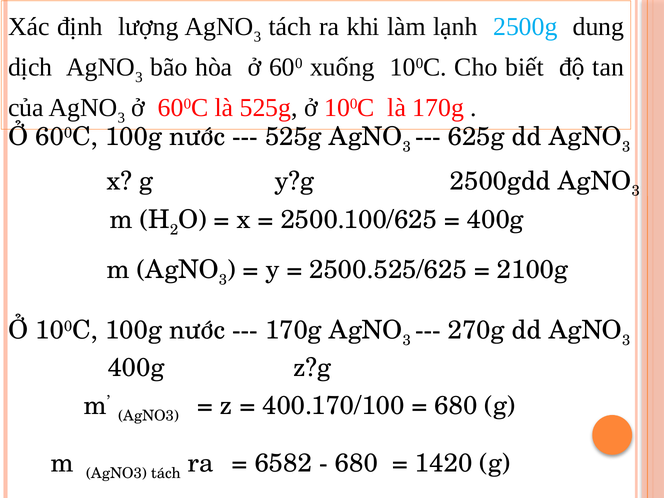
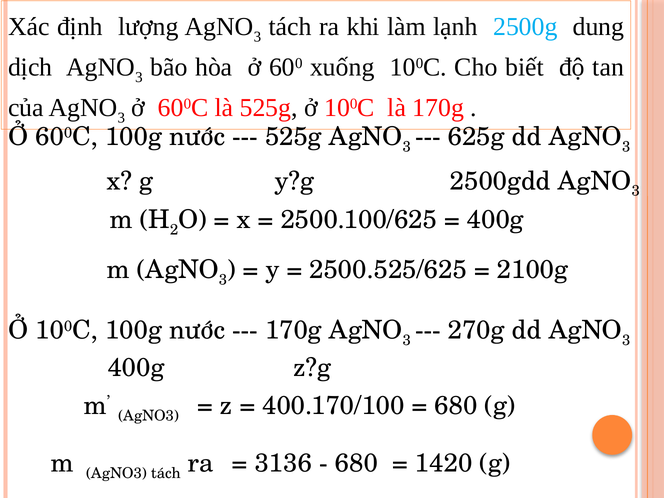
6582: 6582 -> 3136 (283, 463)
